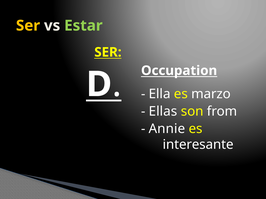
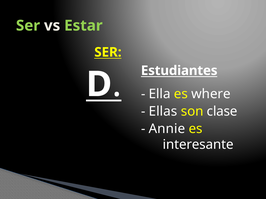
Ser colour: yellow -> light green (28, 26)
Occupation: Occupation -> Estudiantes (179, 71)
marzo: marzo -> where (211, 94)
from: from -> clase (222, 112)
